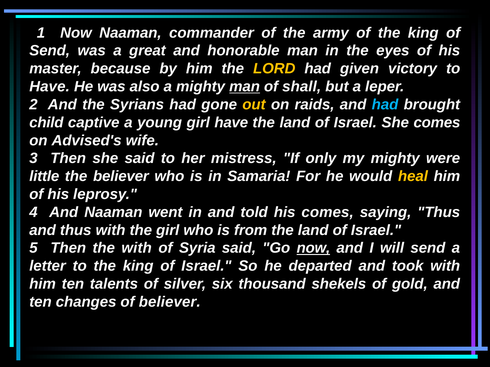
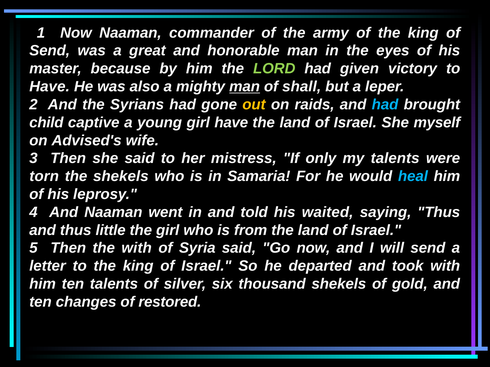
LORD colour: yellow -> light green (274, 69)
She comes: comes -> myself (437, 123)
my mighty: mighty -> talents (395, 159)
little: little -> torn (44, 177)
the believer: believer -> shekels (121, 177)
heal colour: yellow -> light blue (413, 177)
his comes: comes -> waited (328, 212)
thus with: with -> little (111, 230)
now underline: present -> none (313, 248)
of believer: believer -> restored (170, 302)
